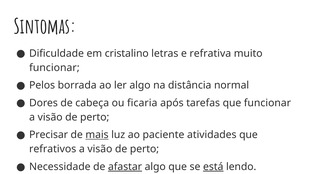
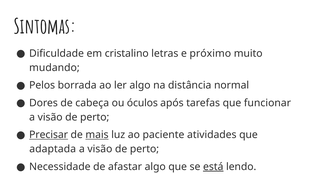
refrativa: refrativa -> próximo (210, 54)
funcionar: funcionar -> mudando (54, 68)
ficaria: ficaria -> óculos (142, 103)
Precisar underline: none -> present (49, 135)
refrativos: refrativos -> adaptada (53, 149)
afastar underline: present -> none (125, 167)
